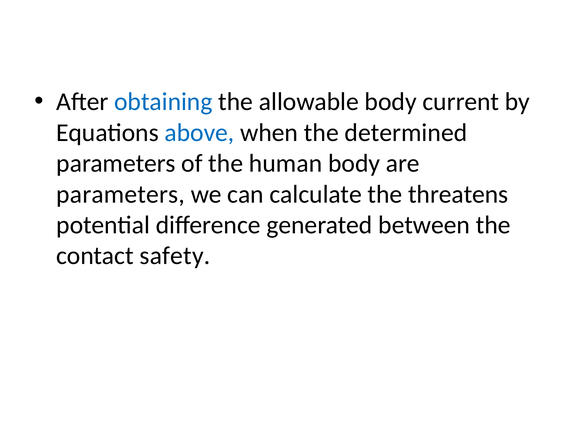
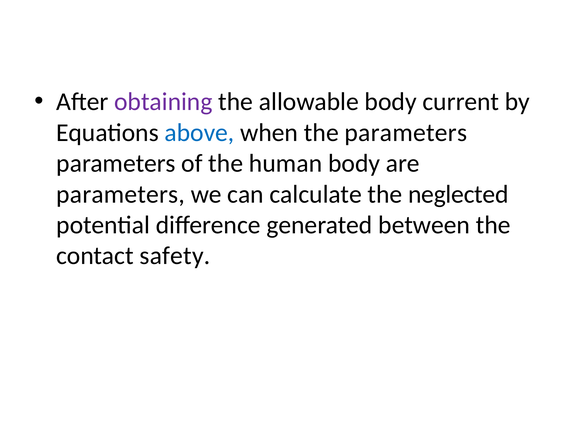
obtaining colour: blue -> purple (163, 102)
the determined: determined -> parameters (406, 133)
threatens: threatens -> neglected (458, 194)
